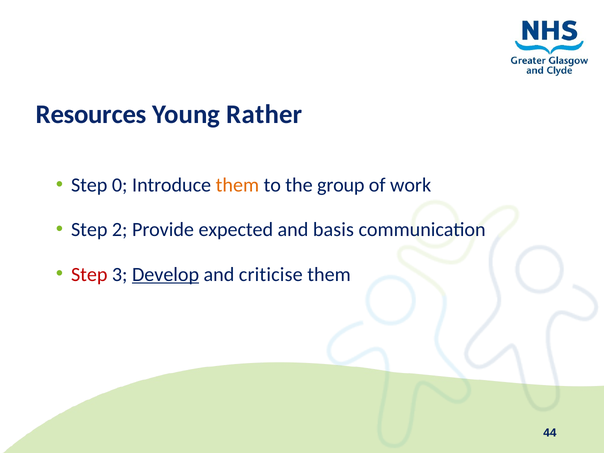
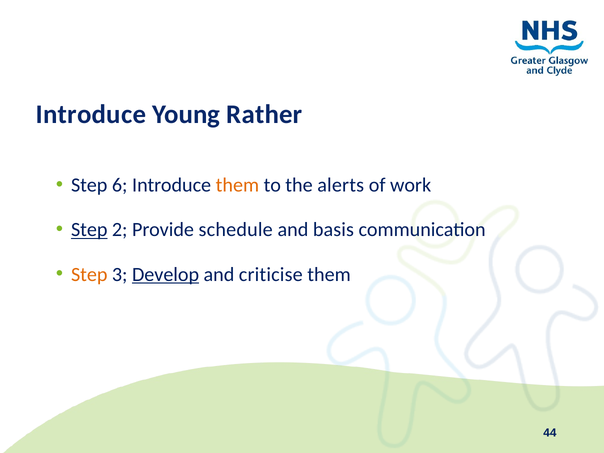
Resources: Resources -> Introduce (91, 115)
0: 0 -> 6 (120, 185)
group: group -> alerts (341, 185)
Step underline: none -> present (89, 230)
expected: expected -> schedule (236, 230)
Step colour: red -> orange (89, 274)
